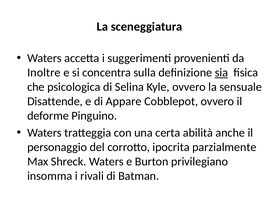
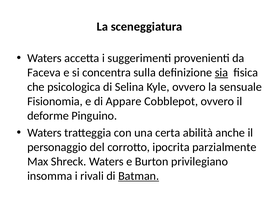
Inoltre: Inoltre -> Faceva (44, 73)
Disattende: Disattende -> Fisionomia (55, 102)
Batman underline: none -> present (139, 176)
